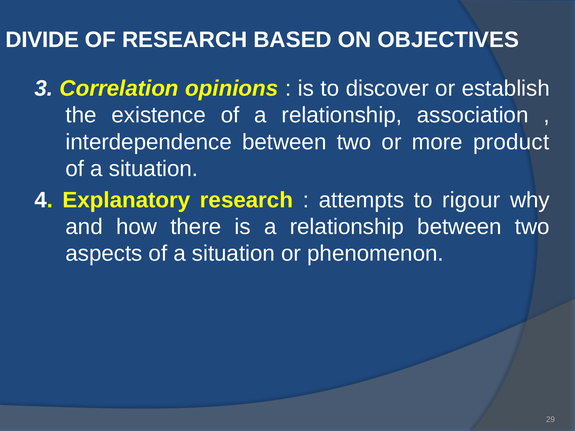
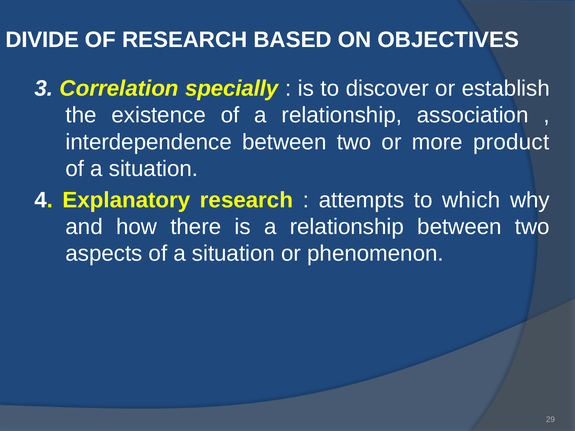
opinions: opinions -> specially (232, 89)
rigour: rigour -> which (471, 200)
